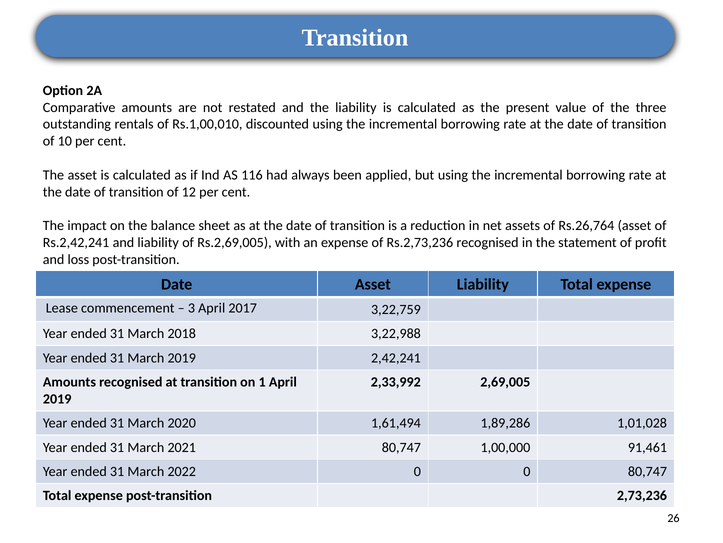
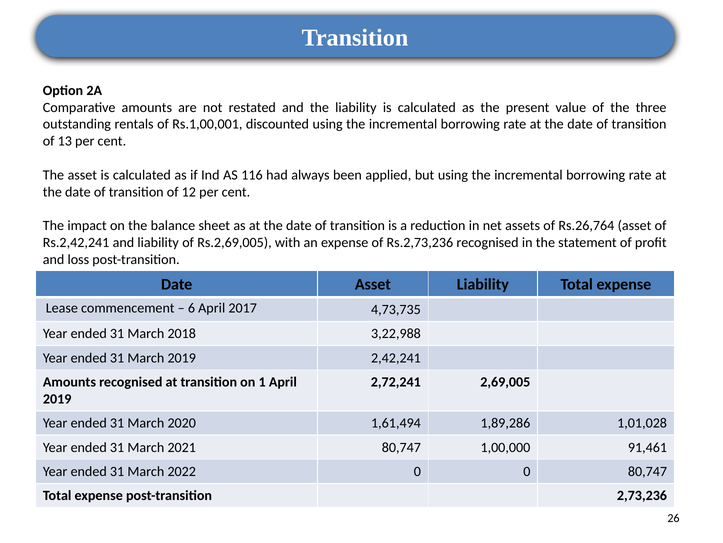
Rs.1,00,010: Rs.1,00,010 -> Rs.1,00,001 (207, 124)
10: 10 -> 13 (65, 141)
3: 3 -> 6 (192, 307)
3,22,759: 3,22,759 -> 4,73,735 (396, 309)
2,33,992: 2,33,992 -> 2,72,241 (396, 382)
